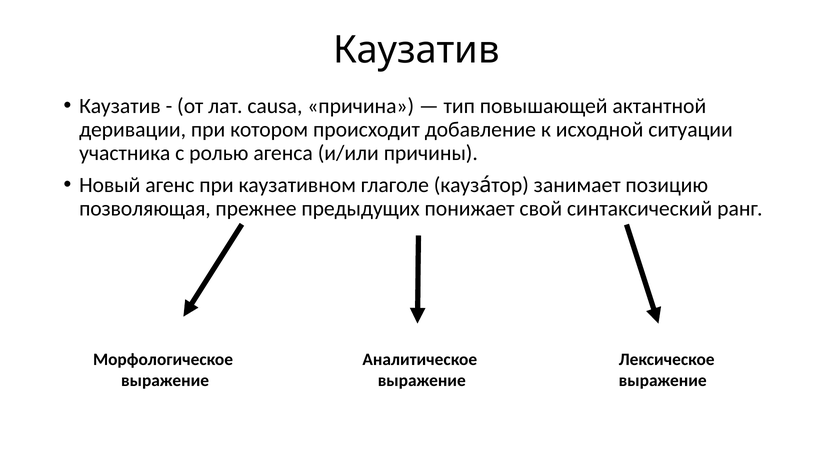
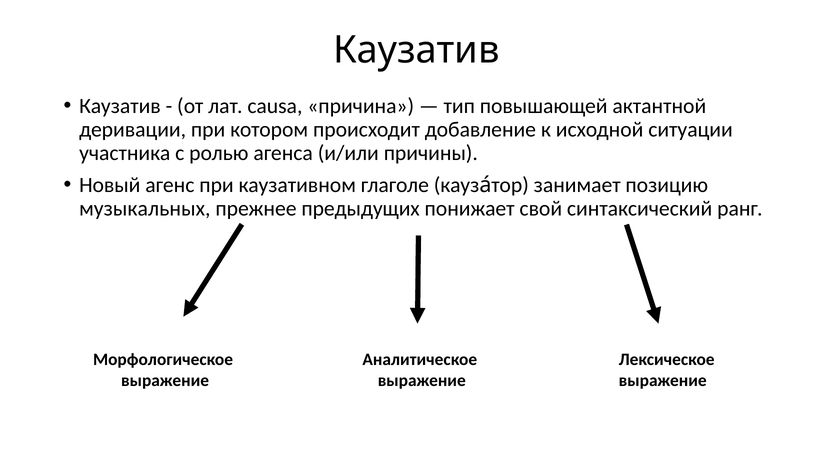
позволяющая: позволяющая -> музыкальных (145, 208)
